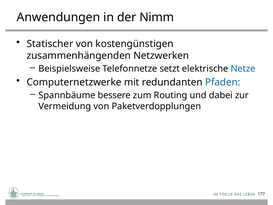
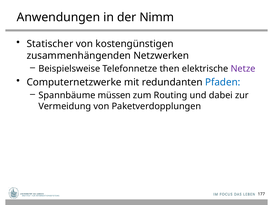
setzt: setzt -> then (170, 69)
Netze colour: blue -> purple (243, 69)
bessere: bessere -> müssen (114, 95)
